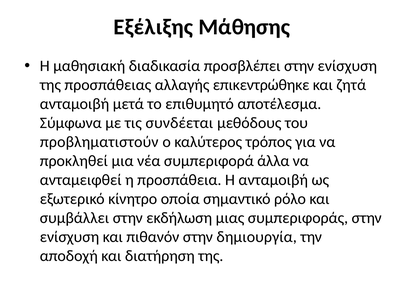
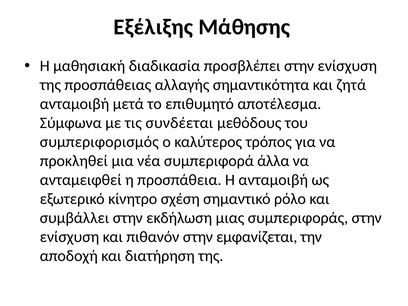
επικεντρώθηκε: επικεντρώθηκε -> σημαντικότητα (261, 85)
προβληματιστούν: προβληματιστούν -> συμπεριφορισμός (99, 142)
οποία: οποία -> σχέση (180, 199)
δημιουργία: δημιουργία -> εμφανίζεται (257, 237)
